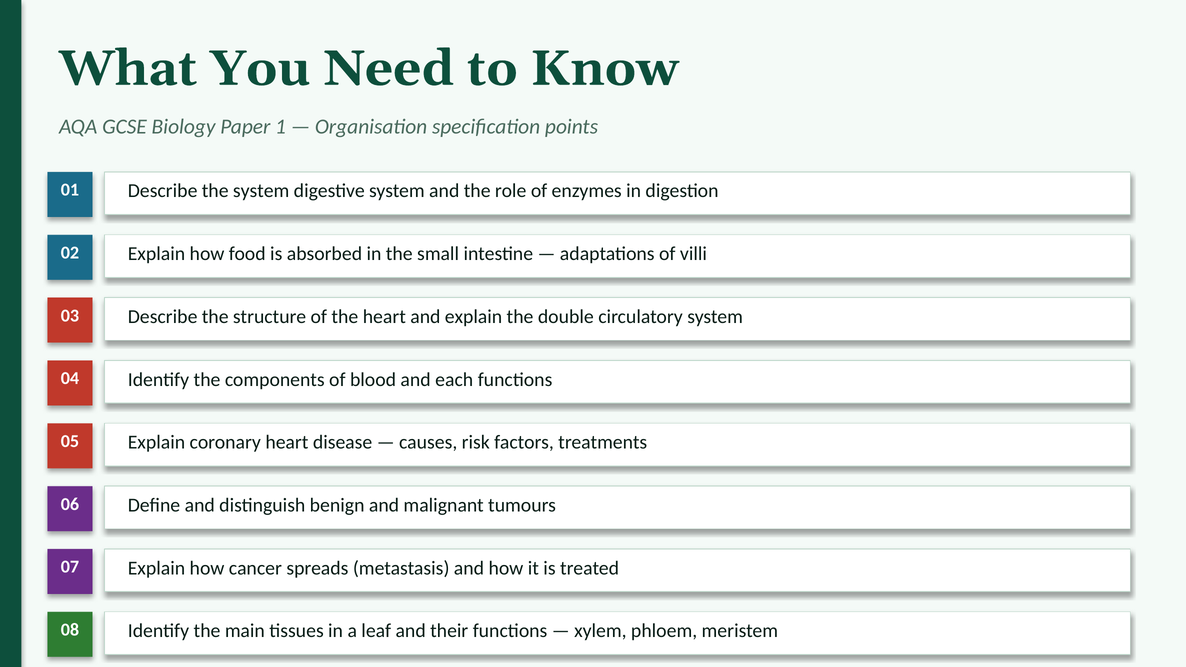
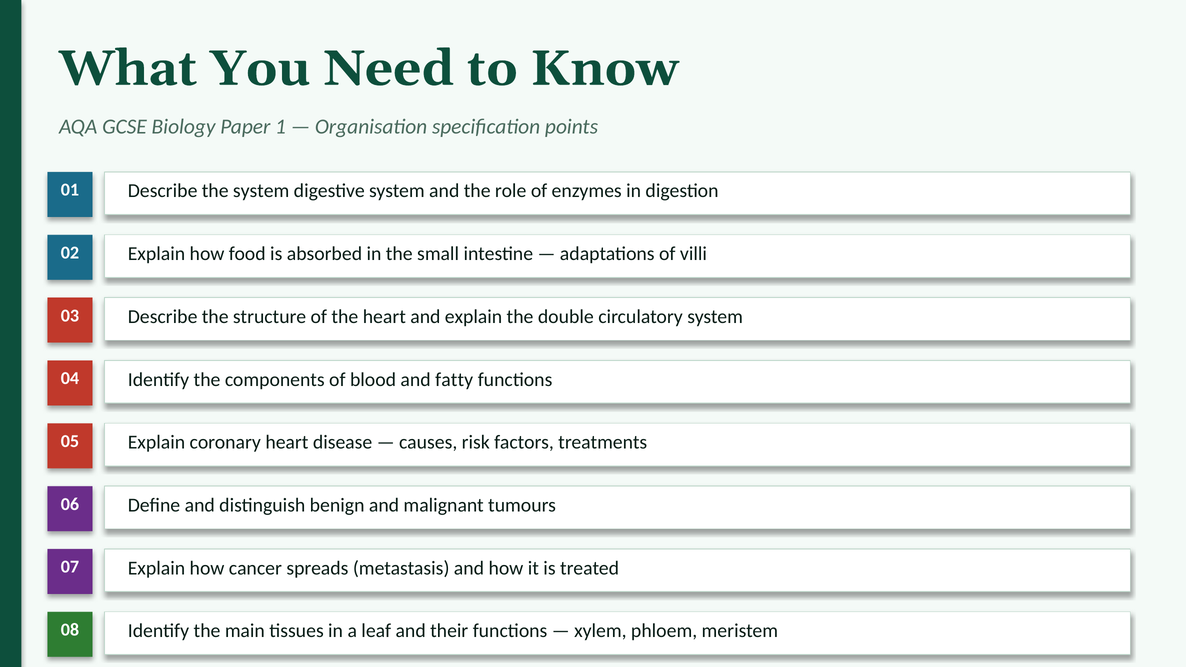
each: each -> fatty (454, 380)
